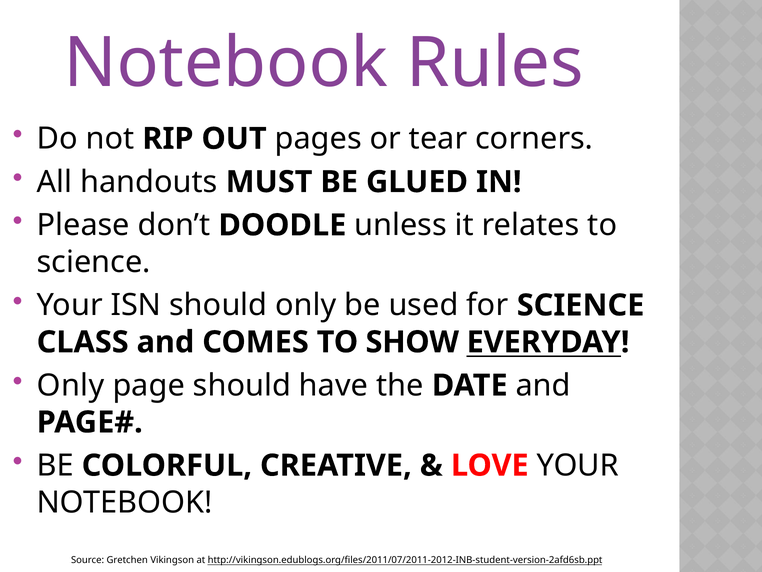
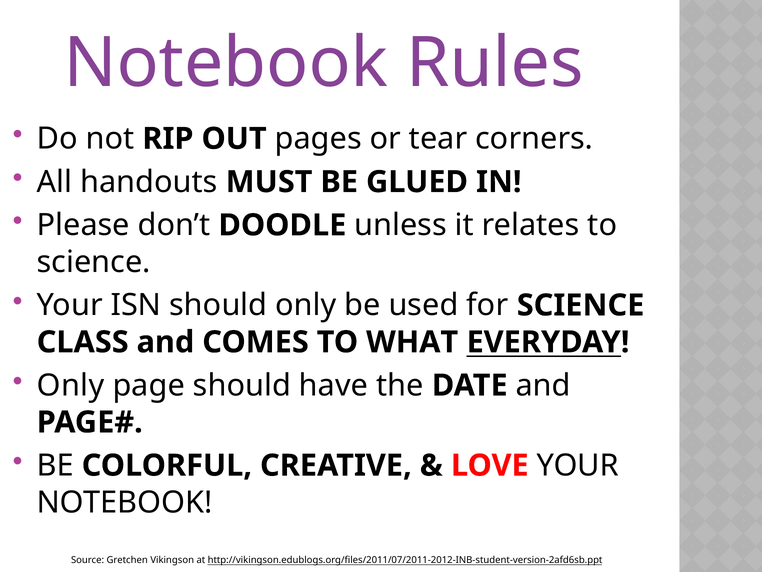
SHOW: SHOW -> WHAT (412, 342)
